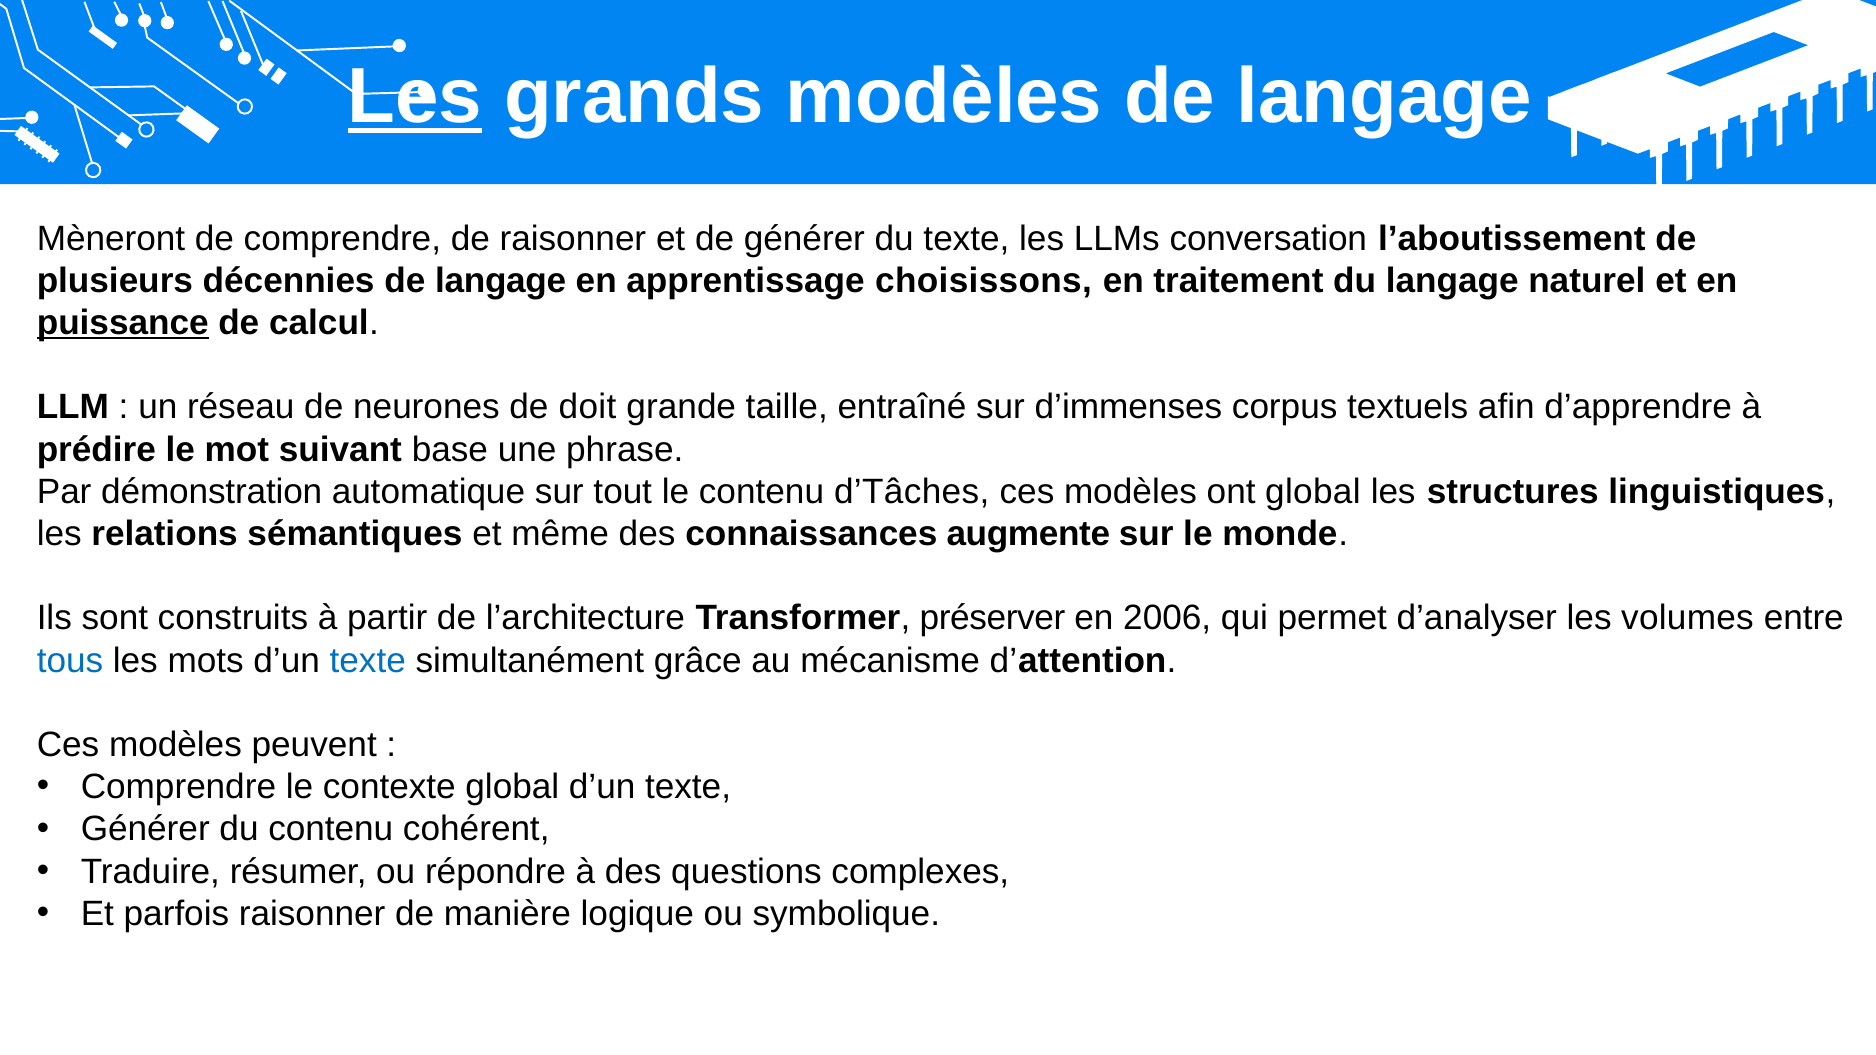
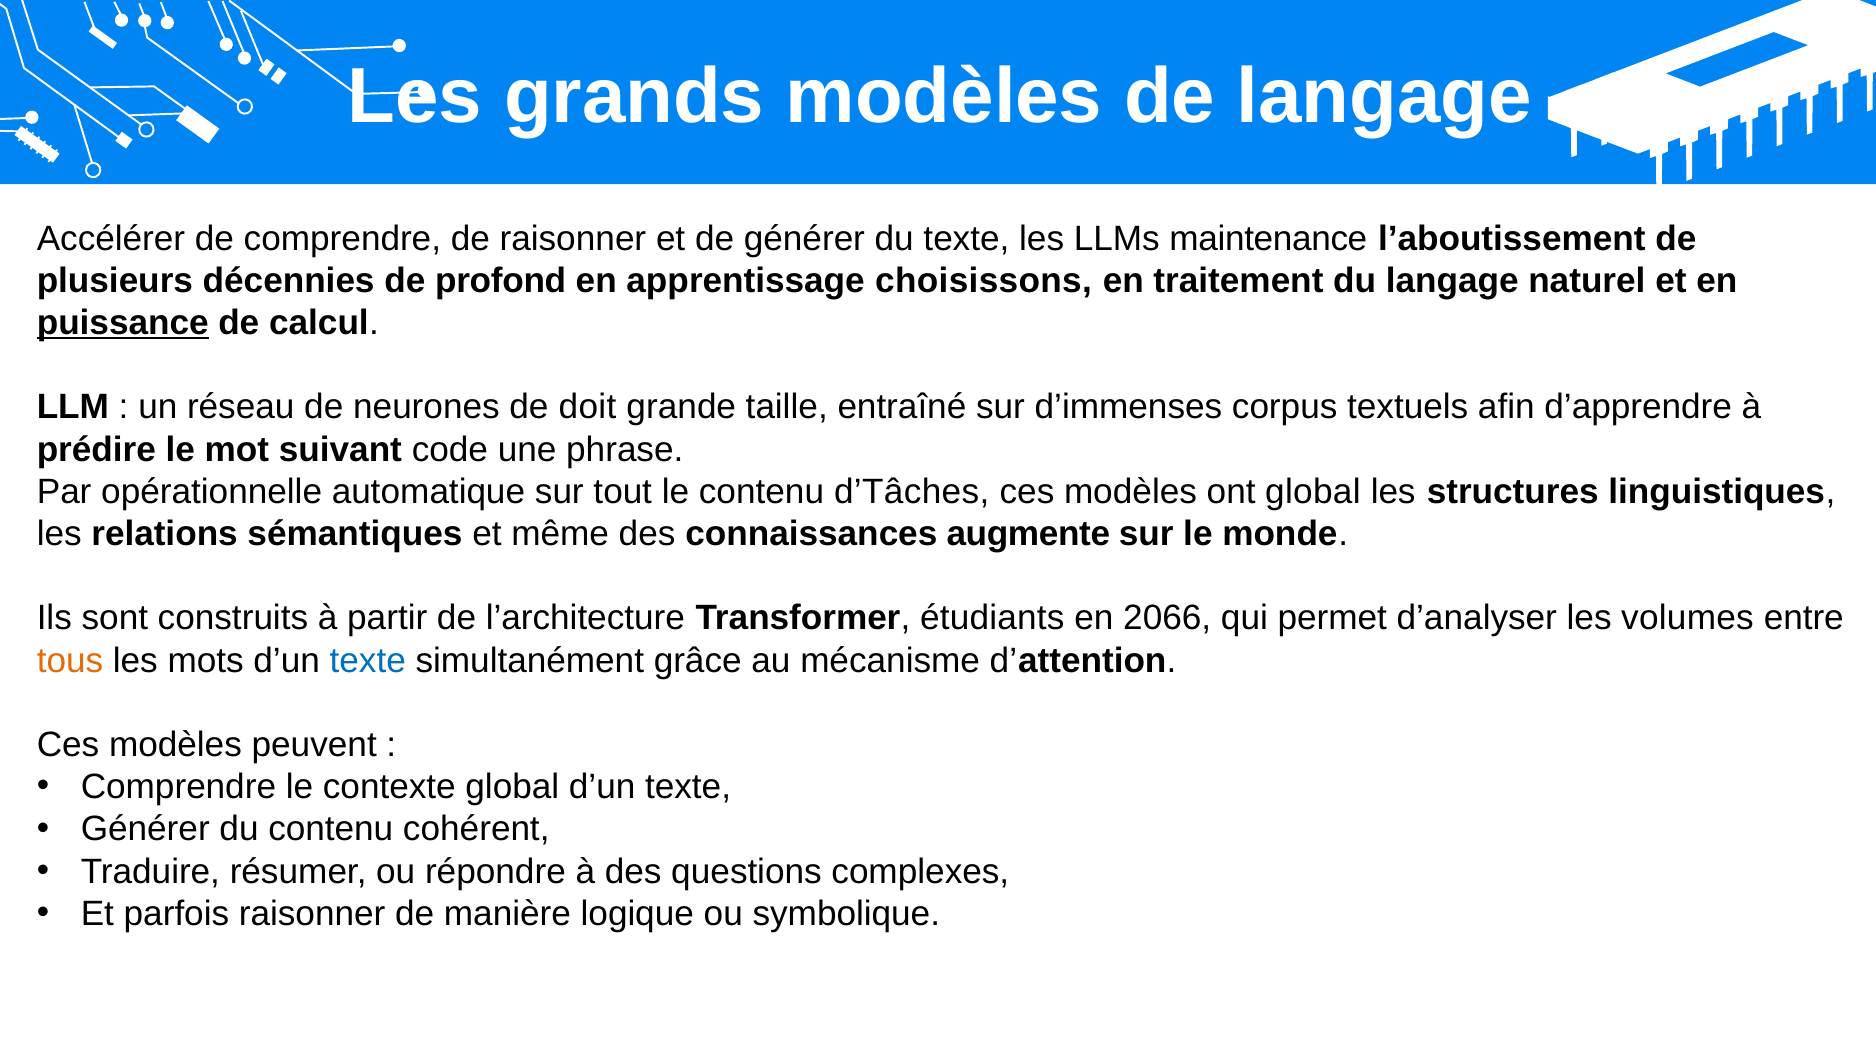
Les underline: present -> none (415, 97)
Mèneront: Mèneront -> Accélérer (111, 239)
conversation: conversation -> maintenance (1268, 239)
décennies de langage: langage -> profond (501, 281)
base: base -> code (450, 450)
démonstration: démonstration -> opérationnelle (212, 492)
préserver: préserver -> étudiants (992, 618)
2006: 2006 -> 2066 (1167, 618)
tous colour: blue -> orange (70, 661)
